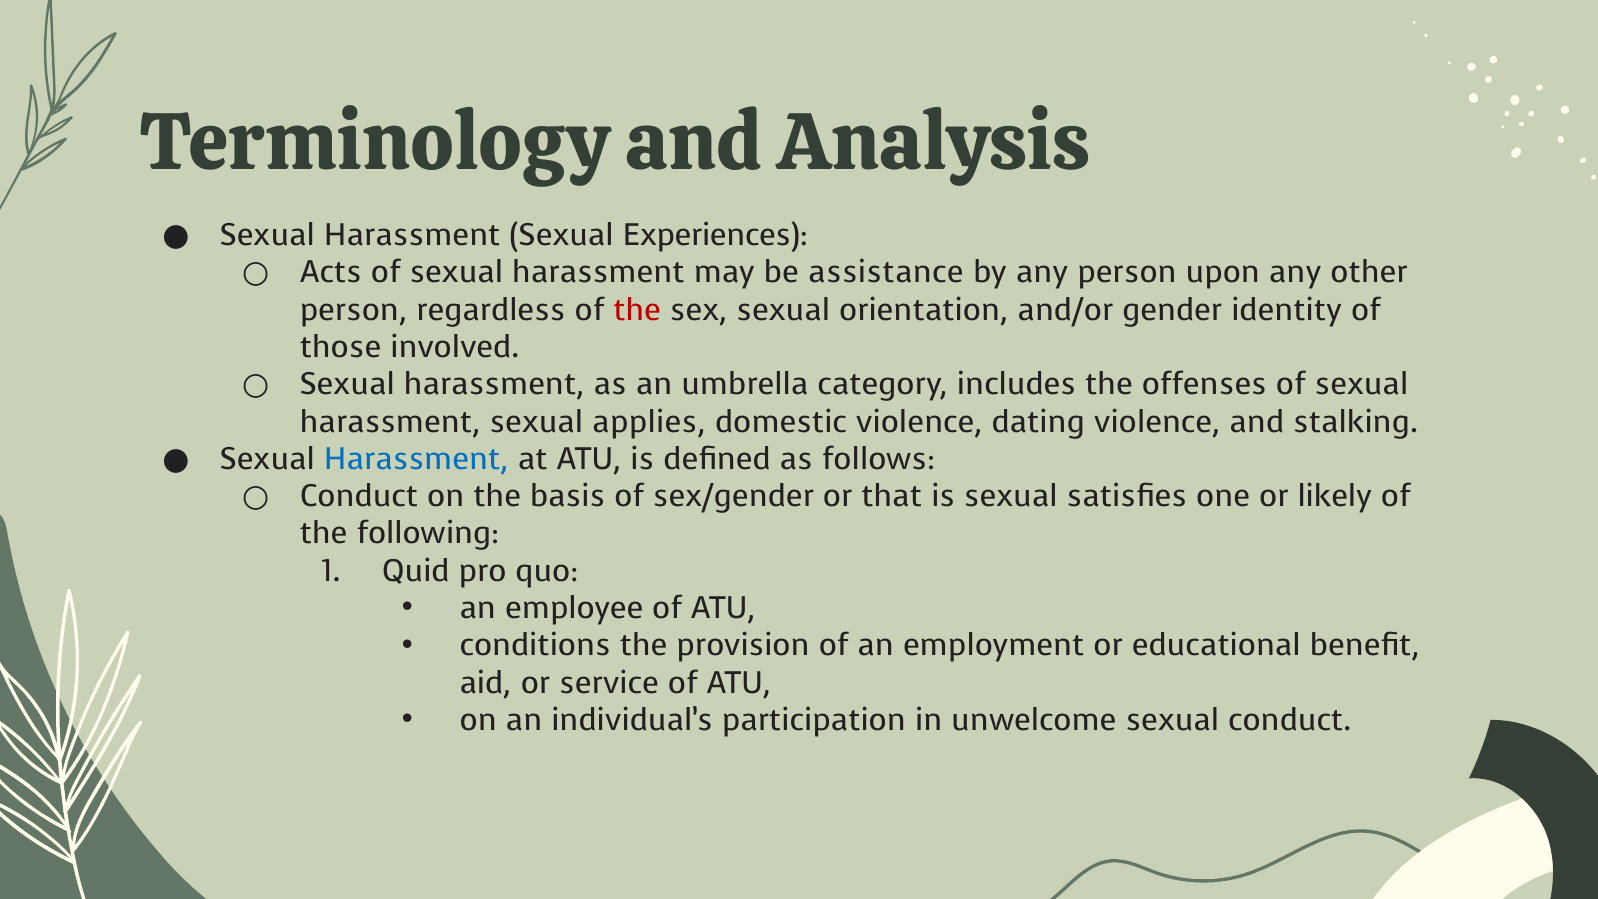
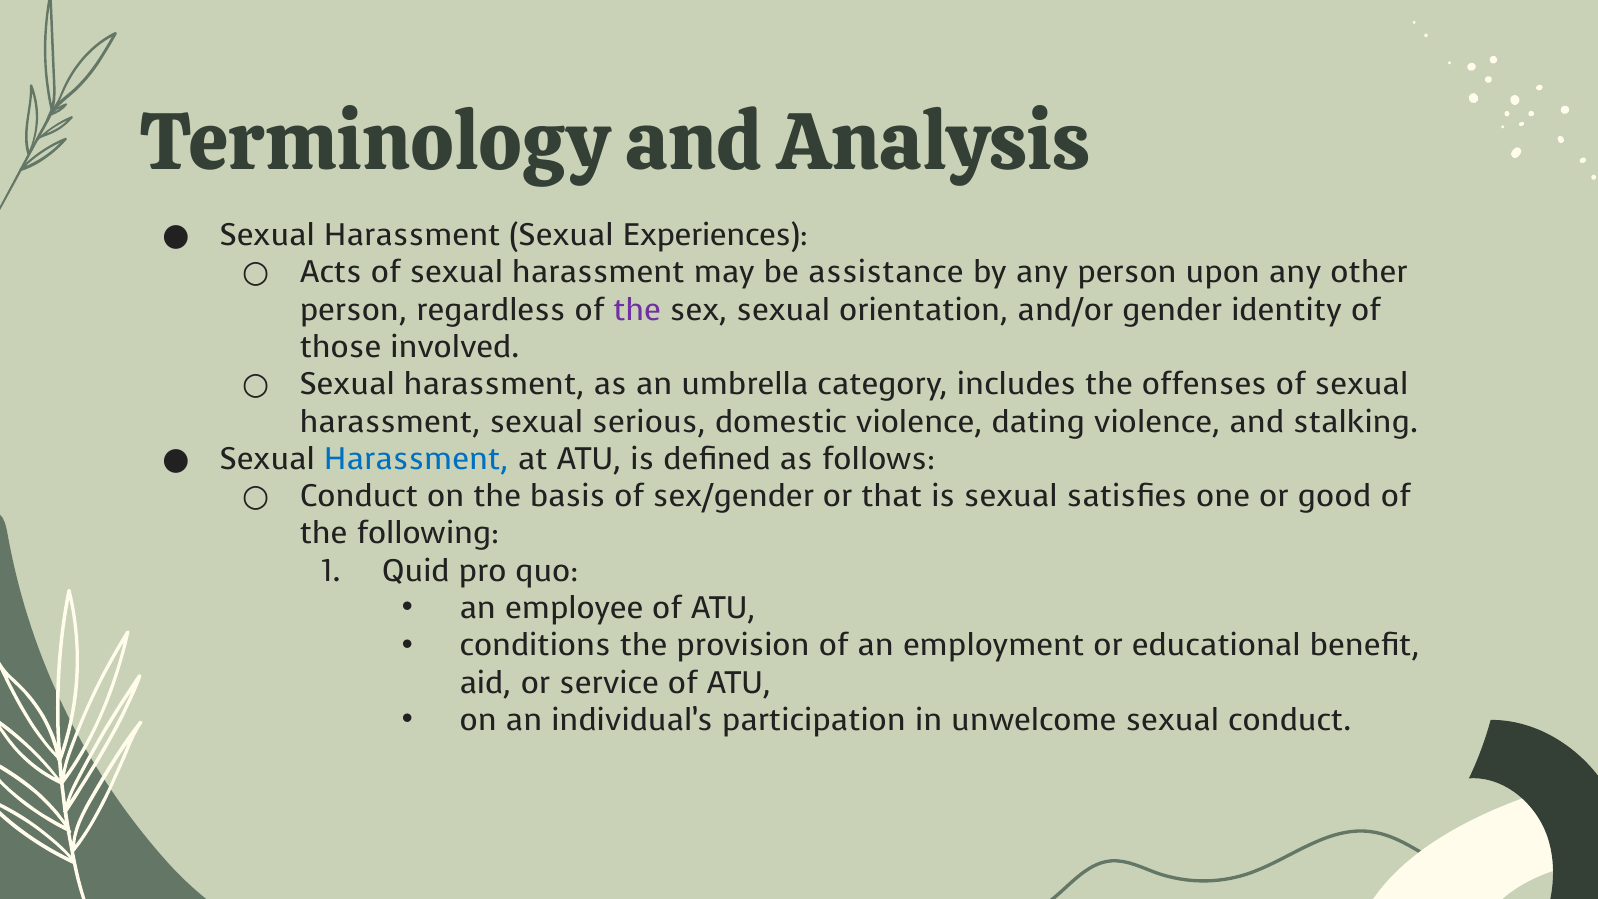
the colour: red -> purple (637, 310)
applies: applies -> serious (649, 422)
likely: likely -> good (1335, 496)
